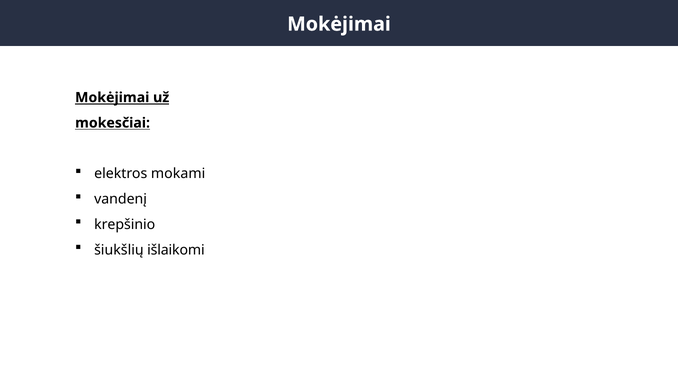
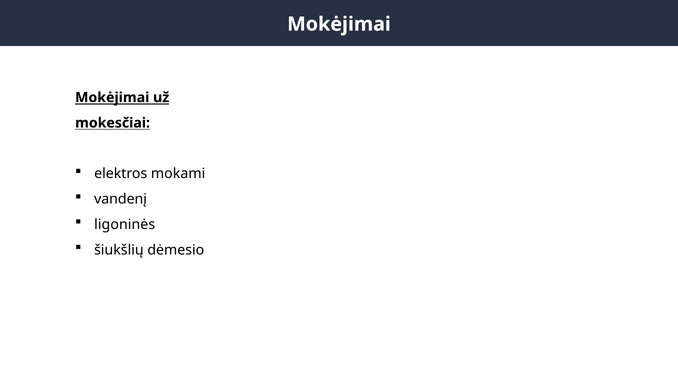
krepšinio: krepšinio -> ligoninės (125, 225)
išlaikomi: išlaikomi -> dėmesio (176, 250)
